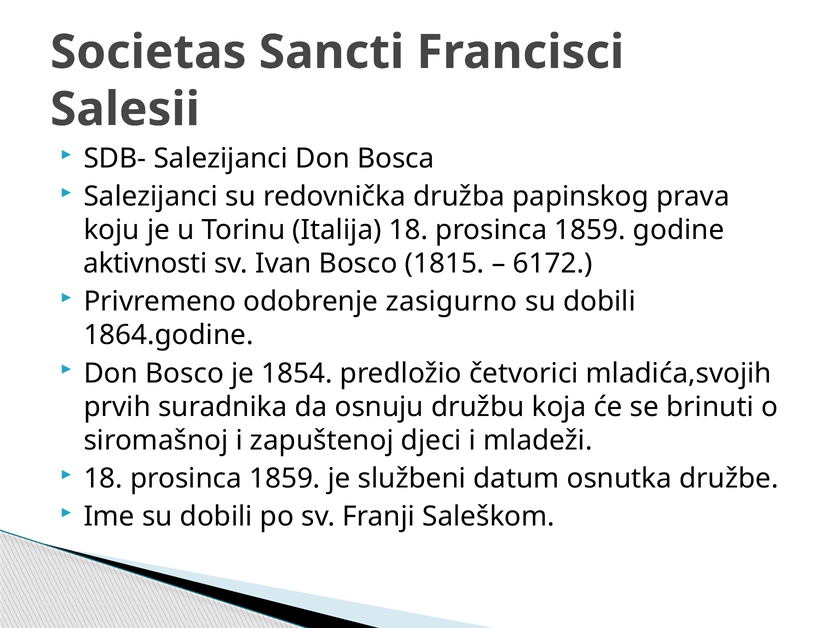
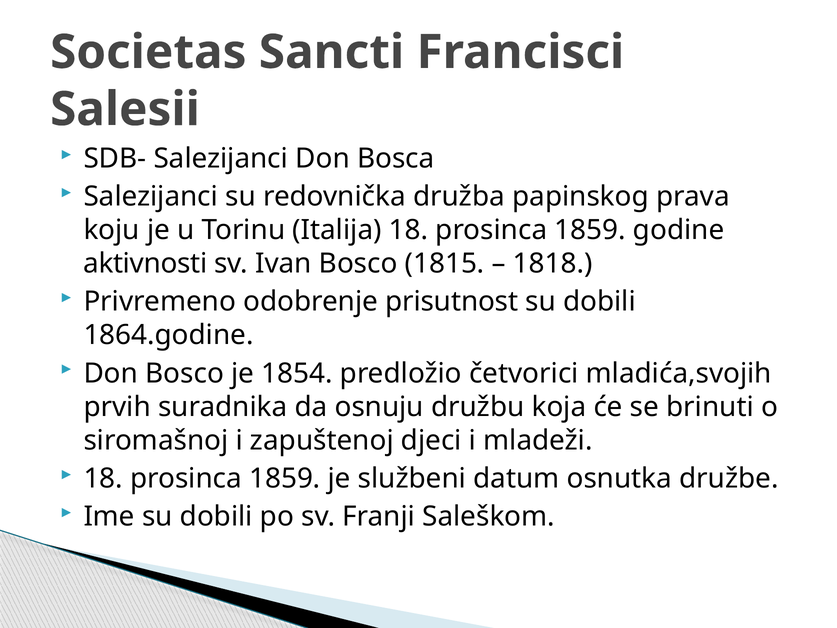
6172: 6172 -> 1818 (553, 264)
zasigurno: zasigurno -> prisutnost (452, 302)
